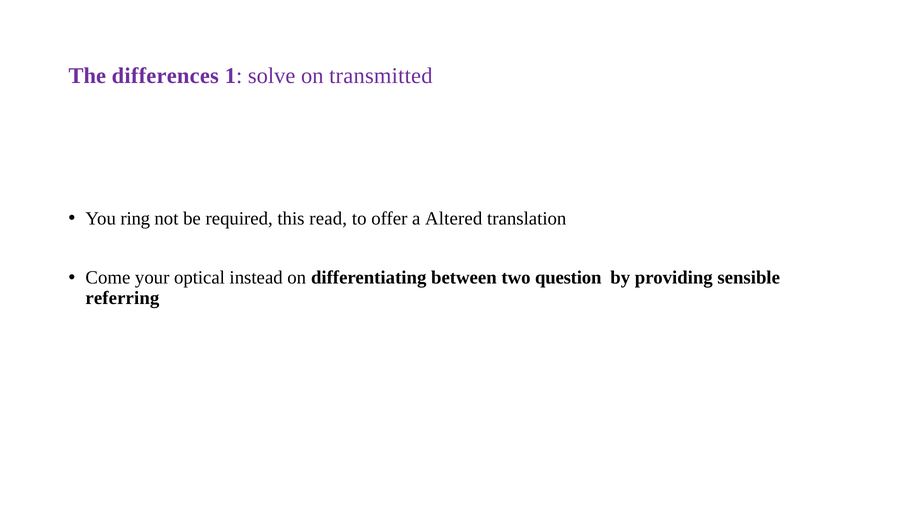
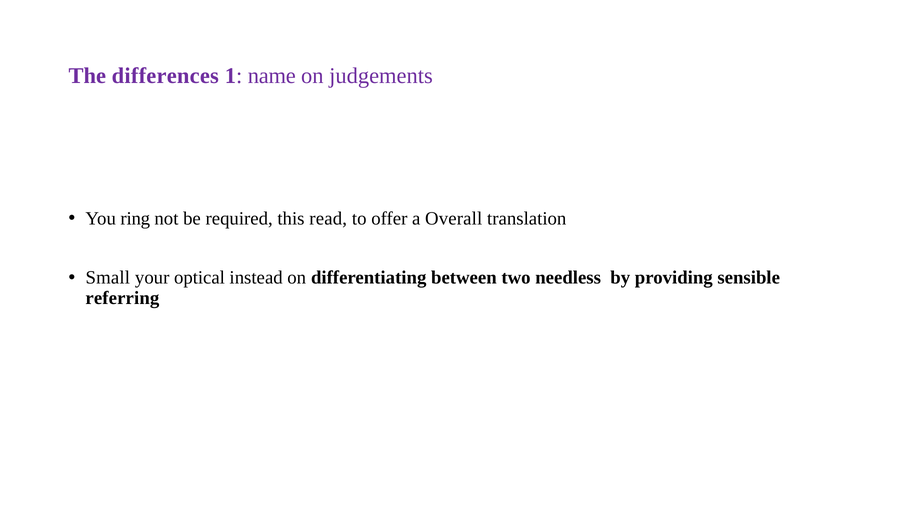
solve: solve -> name (272, 76)
transmitted: transmitted -> judgements (381, 76)
Altered: Altered -> Overall (454, 219)
Come: Come -> Small (108, 278)
question: question -> needless (568, 278)
